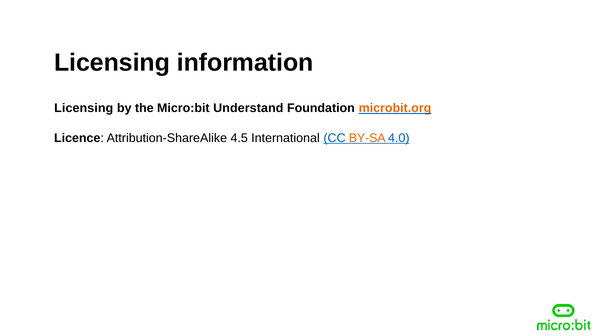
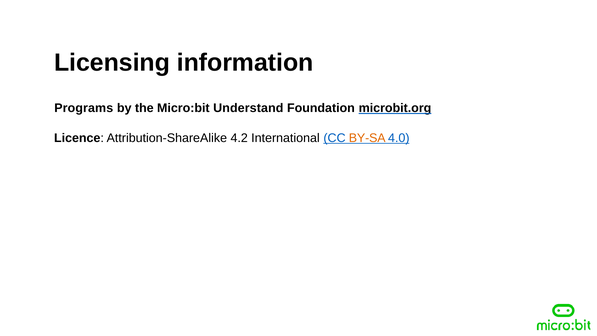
Licensing: Licensing -> Programs (84, 108)
microbit.org colour: orange -> black (395, 108)
4.5: 4.5 -> 4.2 (239, 138)
